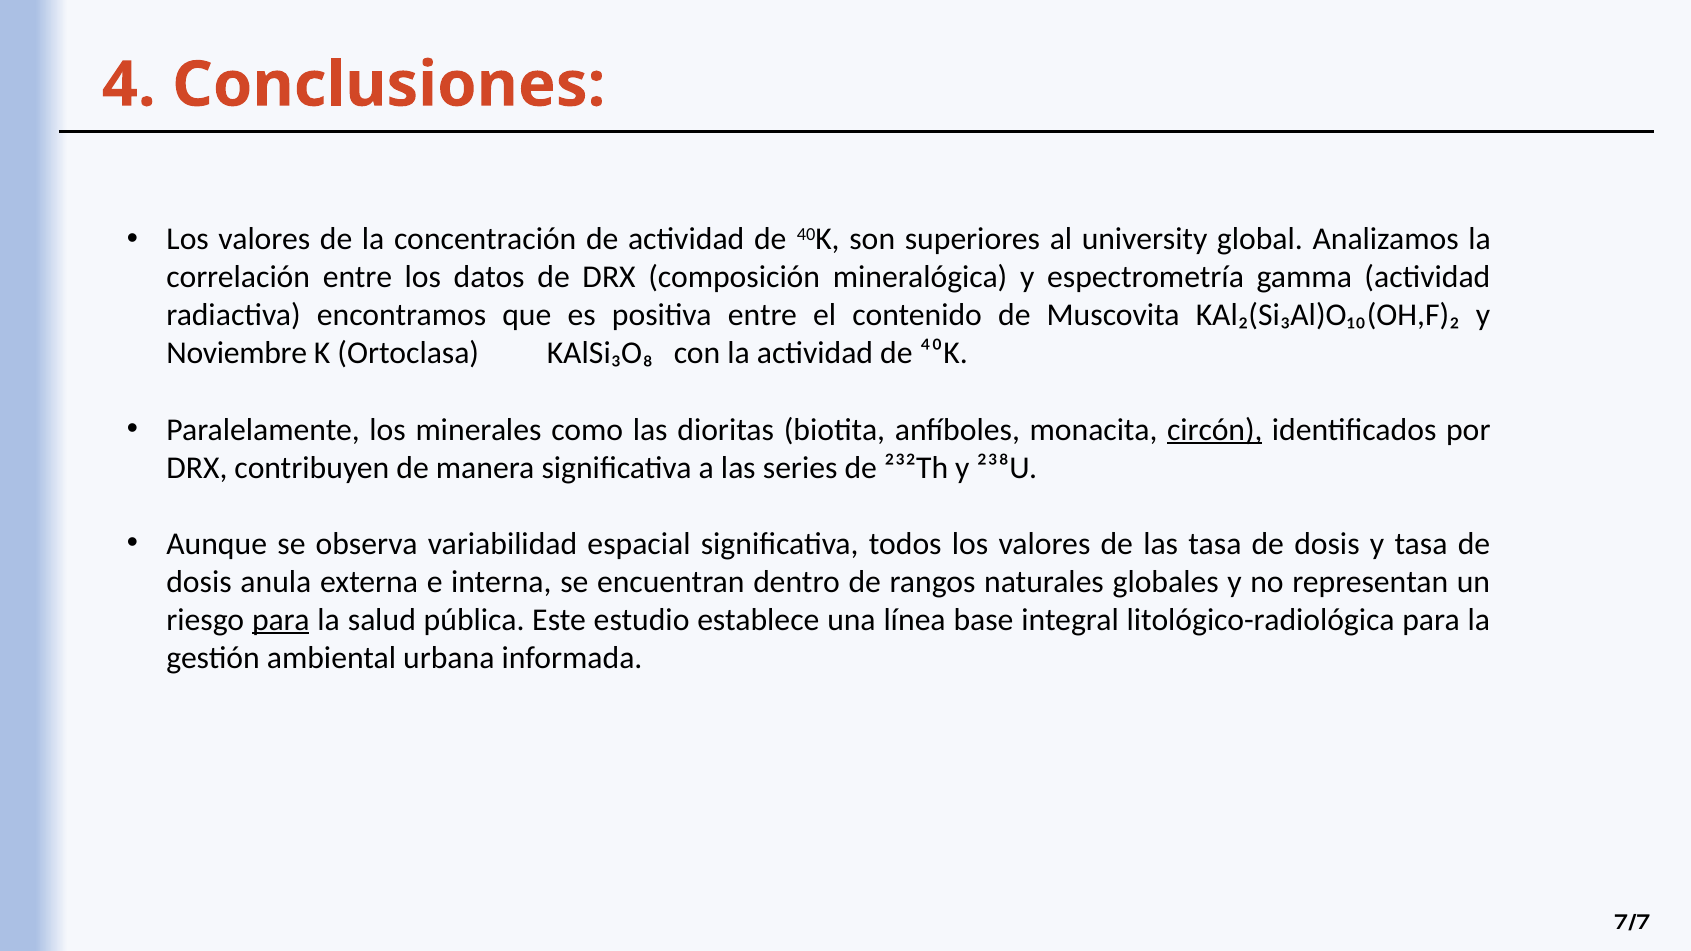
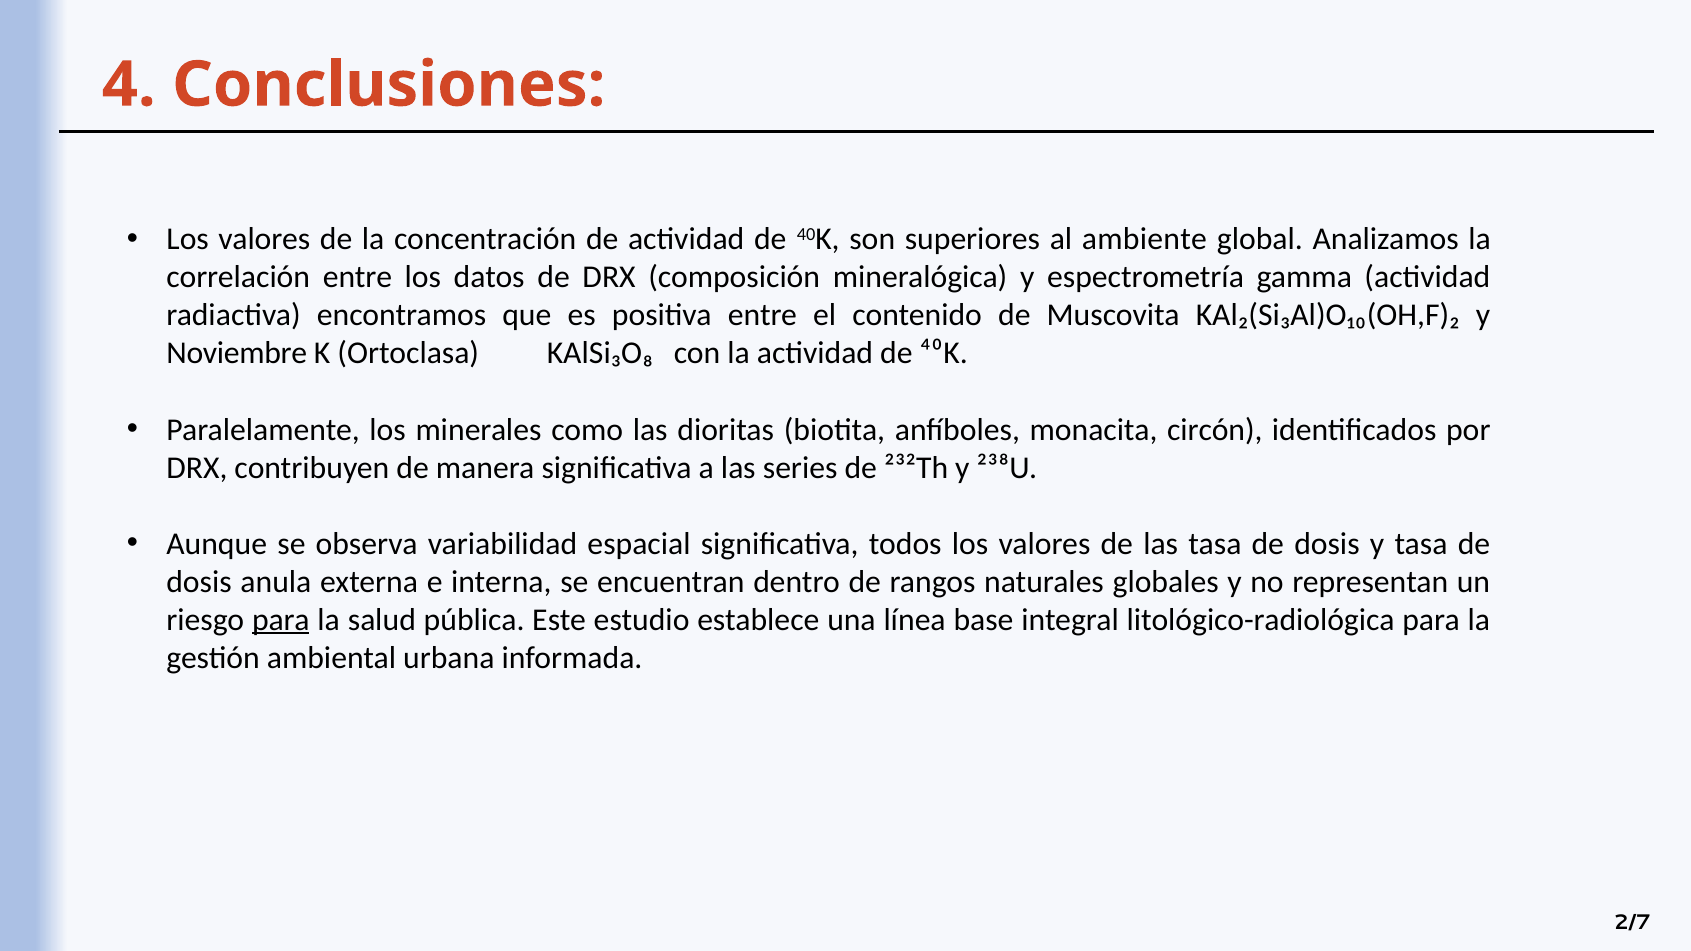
university: university -> ambiente (1144, 239)
circón underline: present -> none (1215, 430)
7/7: 7/7 -> 2/7 (1632, 923)
